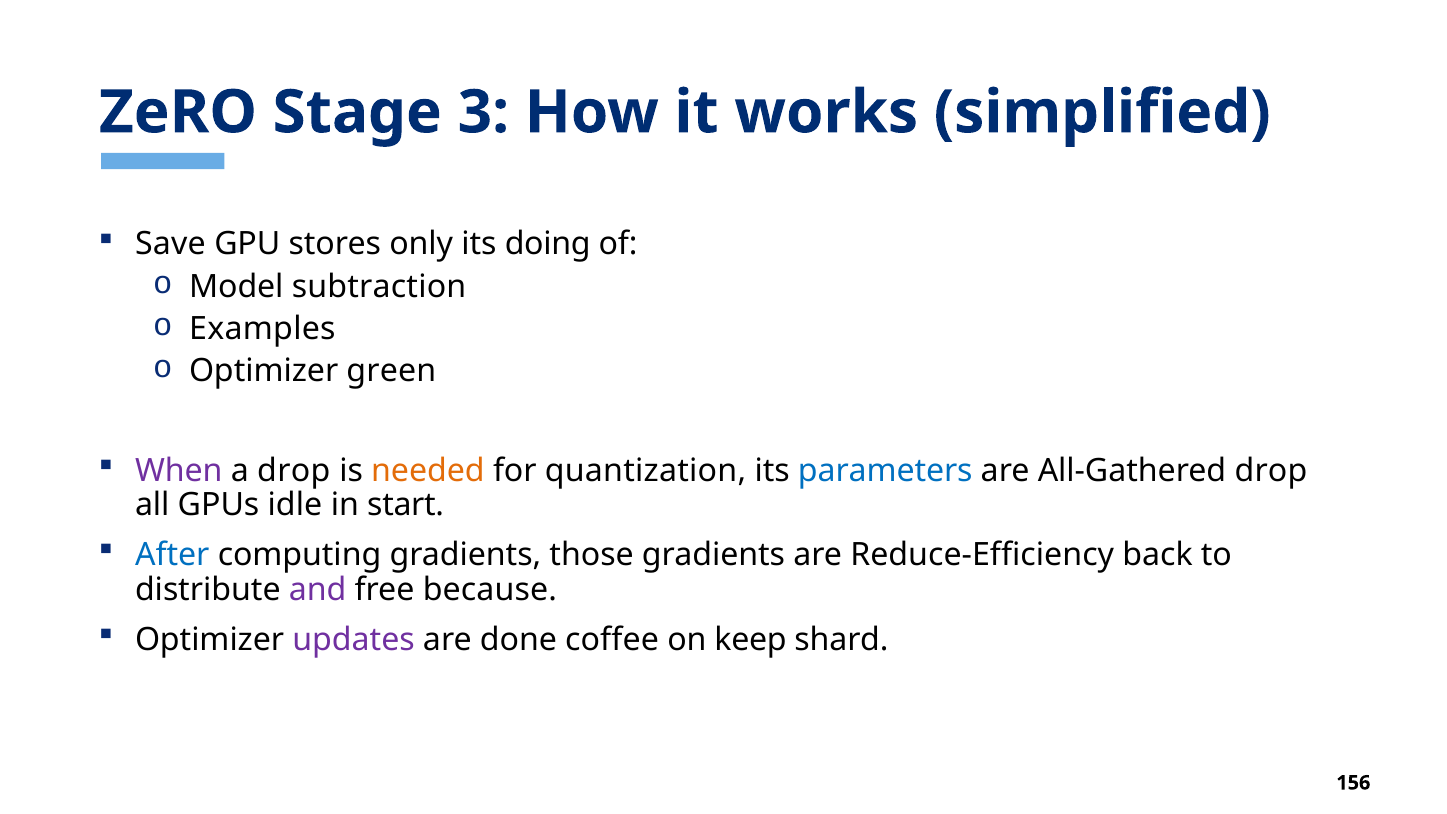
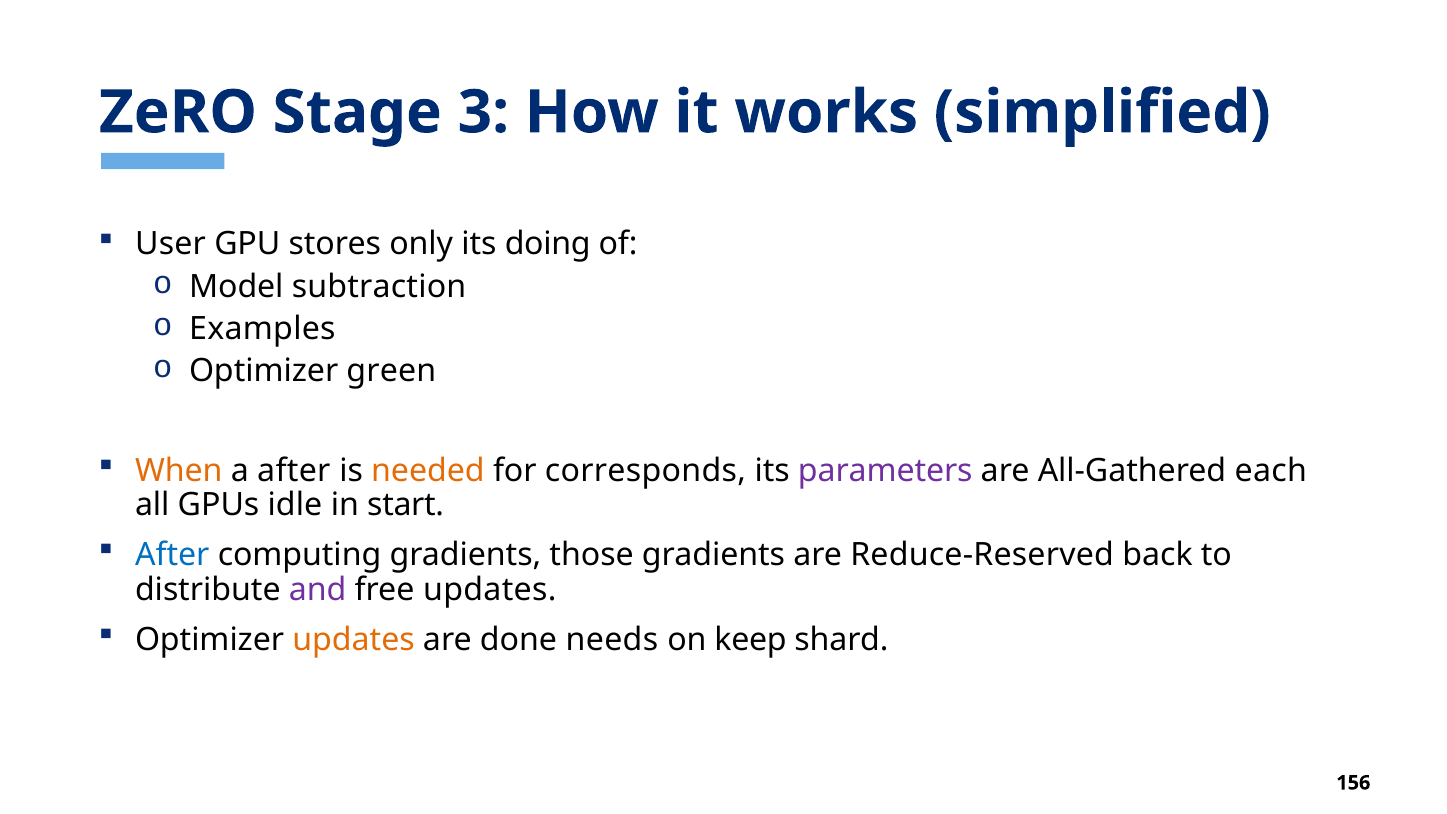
Save: Save -> User (170, 244)
When colour: purple -> orange (179, 471)
a drop: drop -> after (294, 471)
quantization: quantization -> corresponds (645, 471)
parameters colour: blue -> purple (885, 471)
All-Gathered drop: drop -> each (1271, 471)
Reduce-Efficiency: Reduce-Efficiency -> Reduce-Reserved (982, 555)
free because: because -> updates (490, 590)
updates colour: purple -> orange (354, 640)
coffee: coffee -> needs (612, 640)
